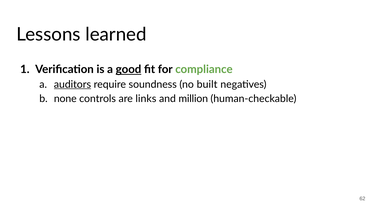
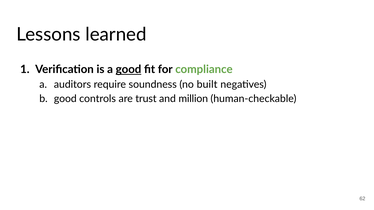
auditors underline: present -> none (72, 84)
none: none -> good (65, 99)
links: links -> trust (146, 99)
